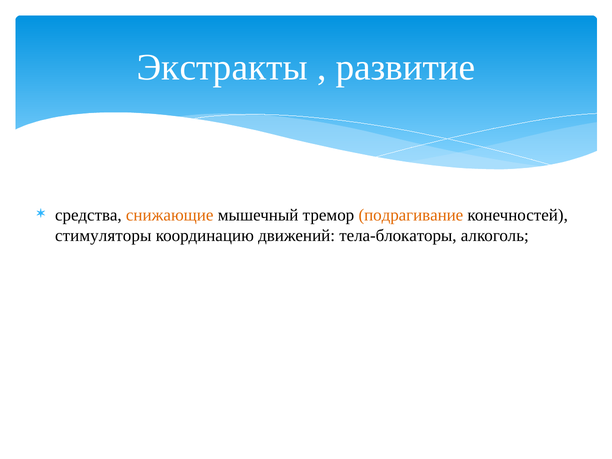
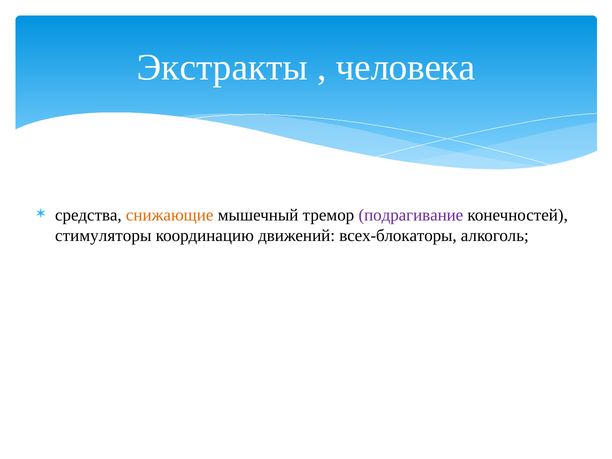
развитие: развитие -> человека (406, 67)
подрагивание colour: orange -> purple (411, 215)
тела-блокаторы: тела-блокаторы -> всех-блокаторы (398, 236)
